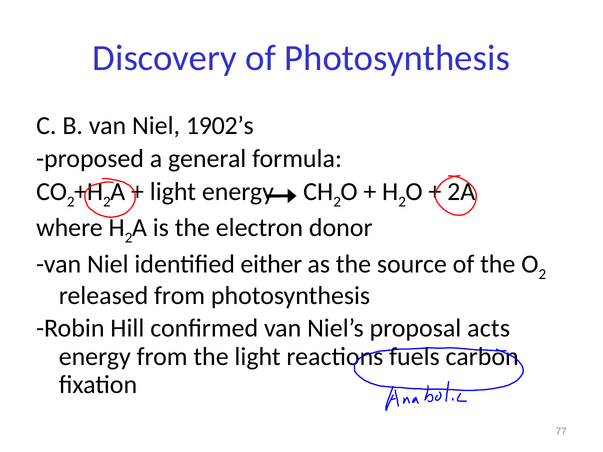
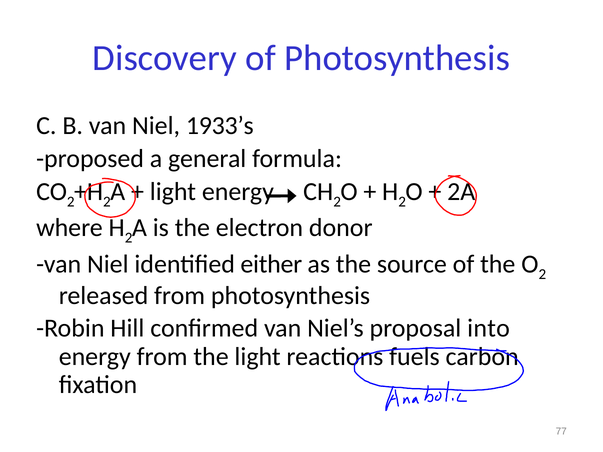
1902’s: 1902’s -> 1933’s (220, 126)
acts: acts -> into (489, 329)
